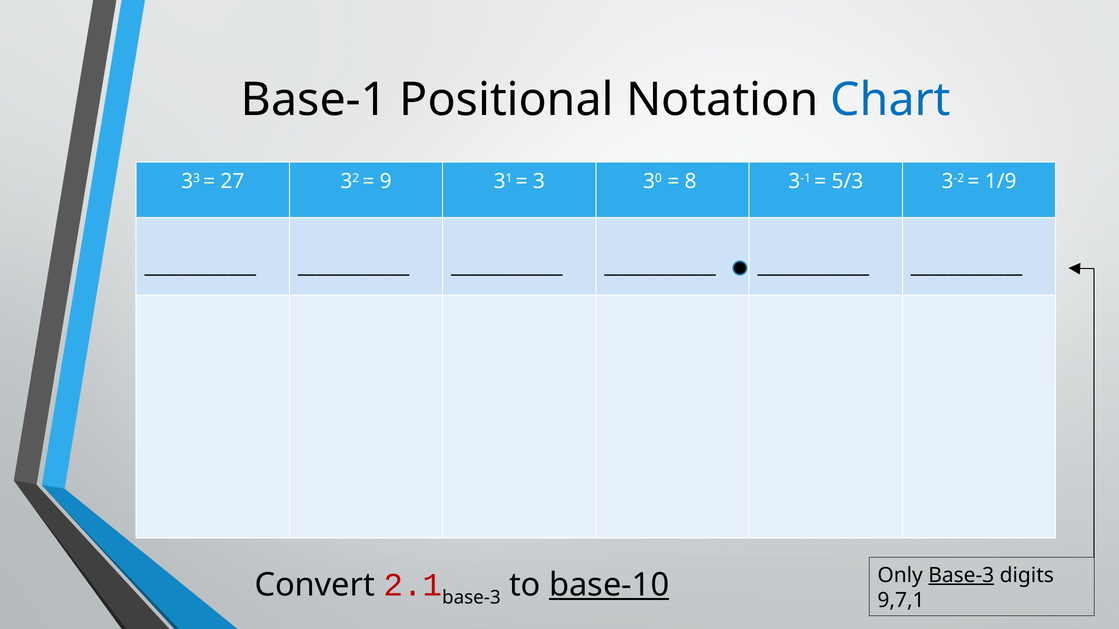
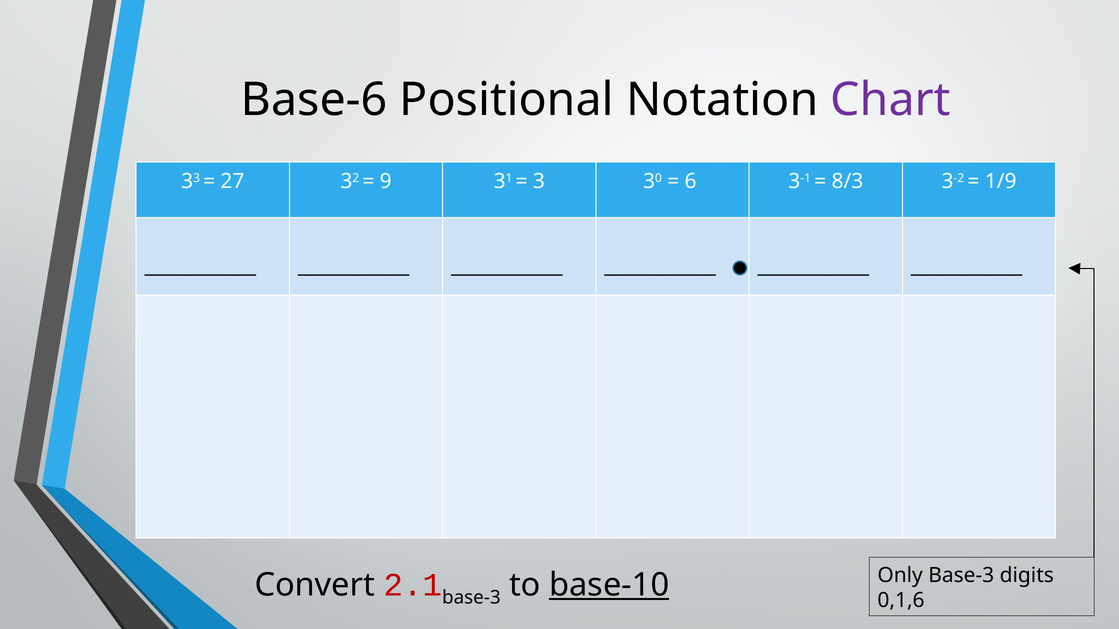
Base-1: Base-1 -> Base-6 (314, 100)
Chart colour: blue -> purple (891, 100)
8: 8 -> 6 (691, 182)
5/3: 5/3 -> 8/3 (847, 182)
Base-3 underline: present -> none (961, 576)
9,7,1: 9,7,1 -> 0,1,6 (901, 601)
